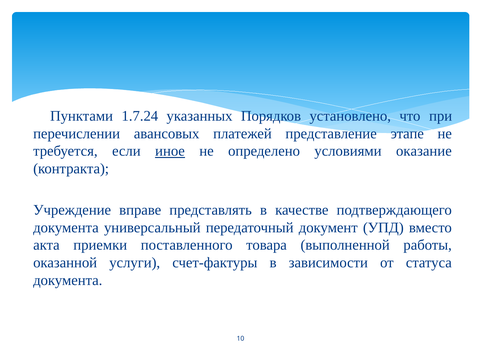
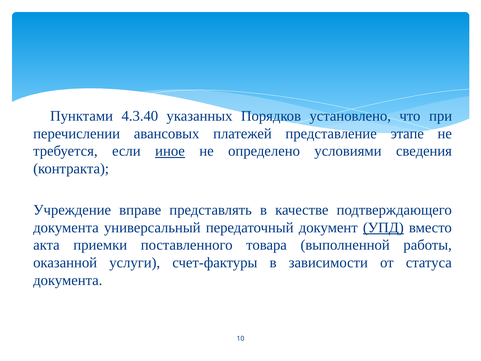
1.7.24: 1.7.24 -> 4.3.40 (140, 116)
оказание: оказание -> сведения (424, 151)
УПД underline: none -> present (383, 227)
